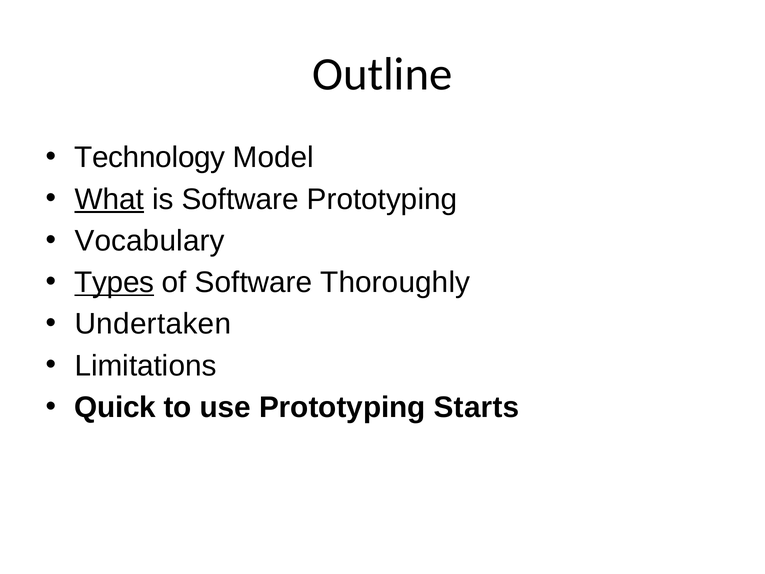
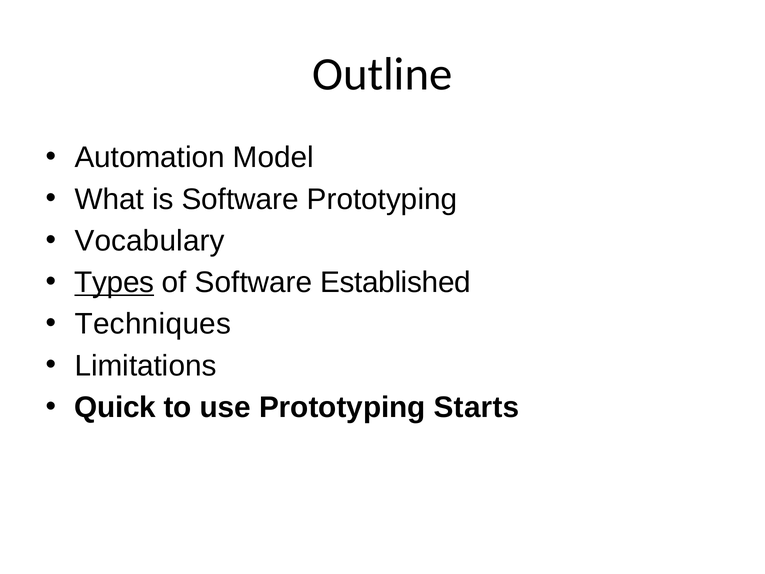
Technology: Technology -> Automation (150, 158)
What underline: present -> none (109, 199)
Thoroughly: Thoroughly -> Established (395, 282)
Undertaken: Undertaken -> Techniques (153, 324)
